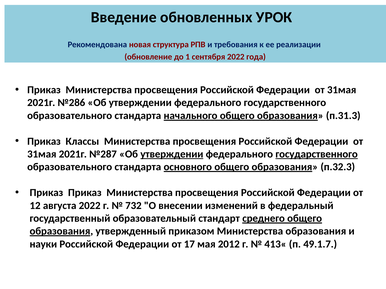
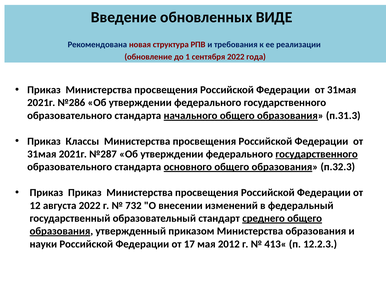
УРОК: УРОК -> ВИДЕ (274, 17)
утверждении underline: present -> none (172, 154)
49.1.7: 49.1.7 -> 12.2.3 (320, 244)
